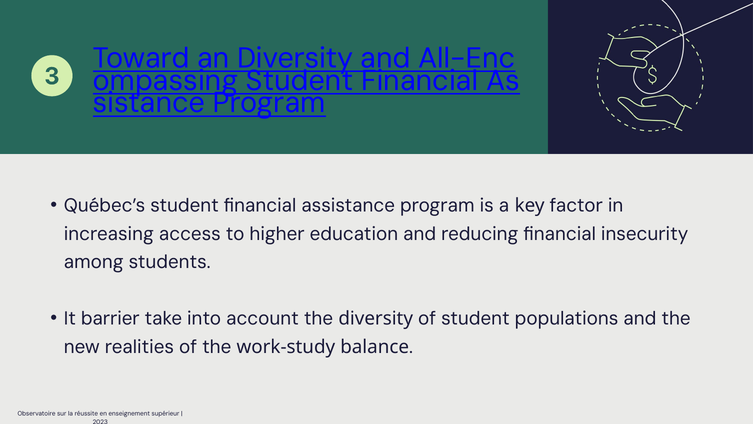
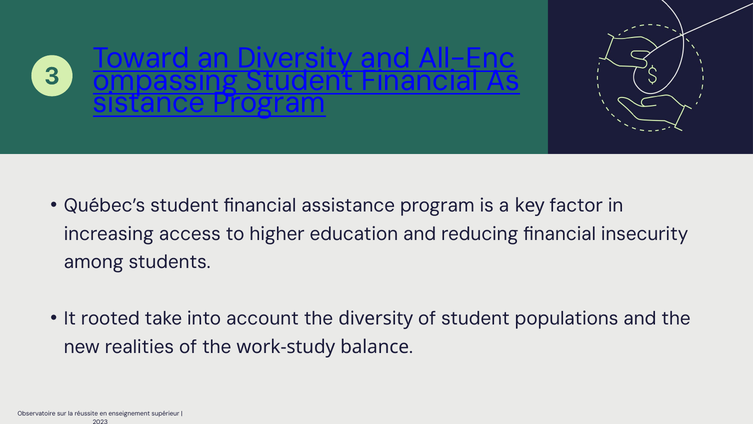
barrier: barrier -> rooted (110, 318)
